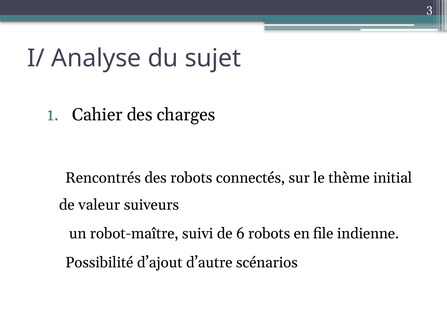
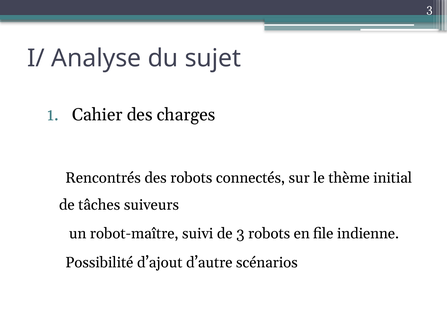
valeur: valeur -> tâches (99, 204)
de 6: 6 -> 3 (240, 233)
